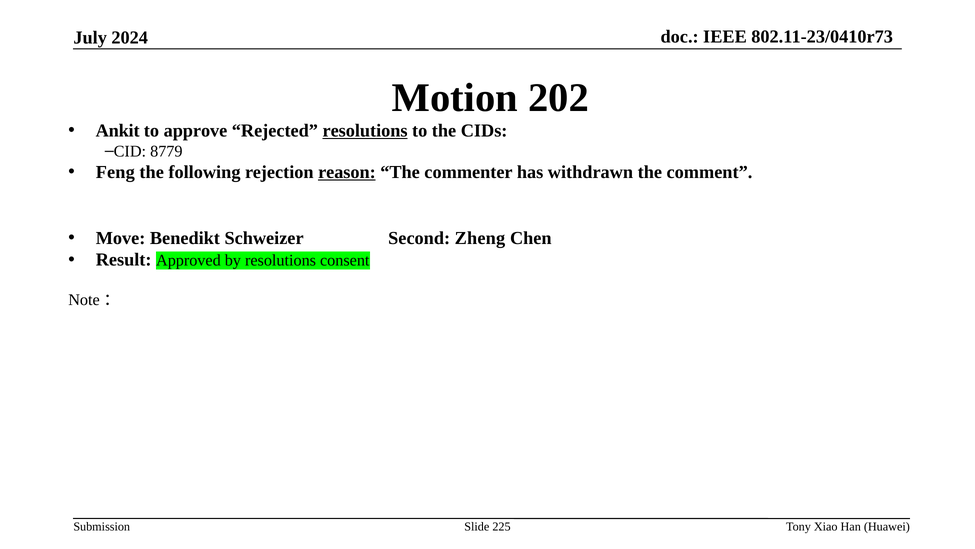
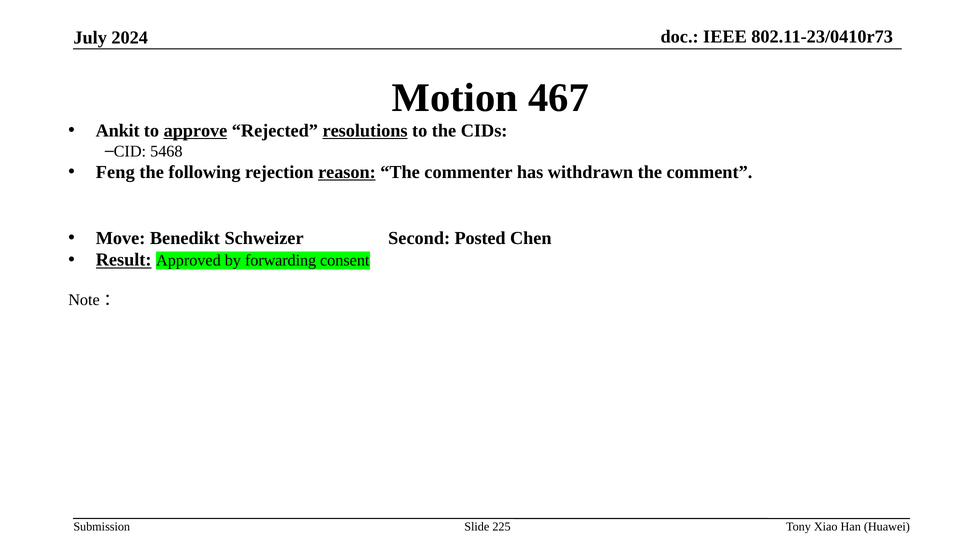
202: 202 -> 467 (559, 98)
approve underline: none -> present (195, 131)
8779: 8779 -> 5468 (166, 151)
Zheng: Zheng -> Posted (480, 238)
Result underline: none -> present (124, 260)
by resolutions: resolutions -> forwarding (281, 260)
